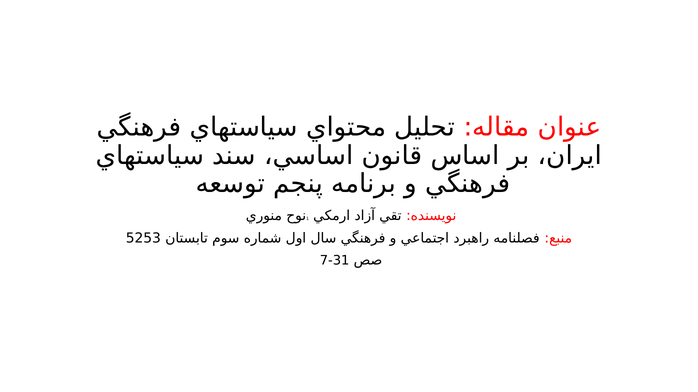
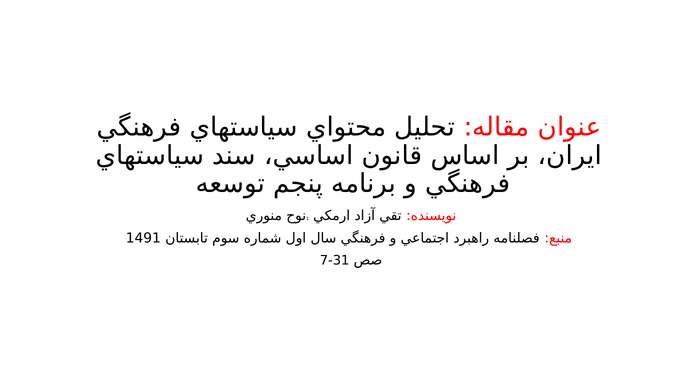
5253: 5253 -> 1491 (143, 238)
